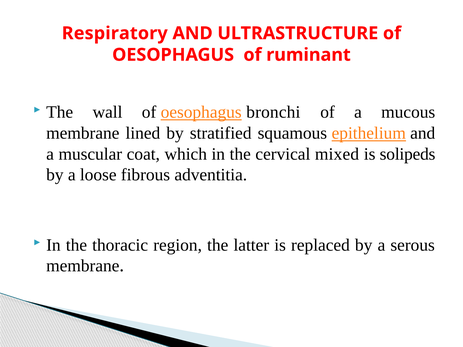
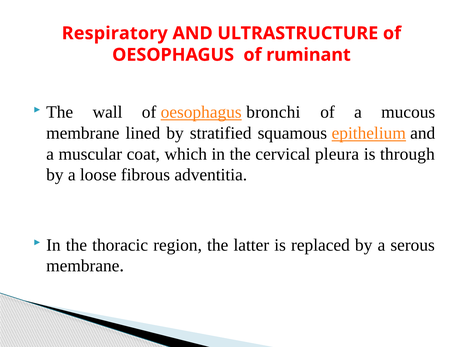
mixed: mixed -> pleura (337, 154)
solipeds: solipeds -> through (407, 154)
